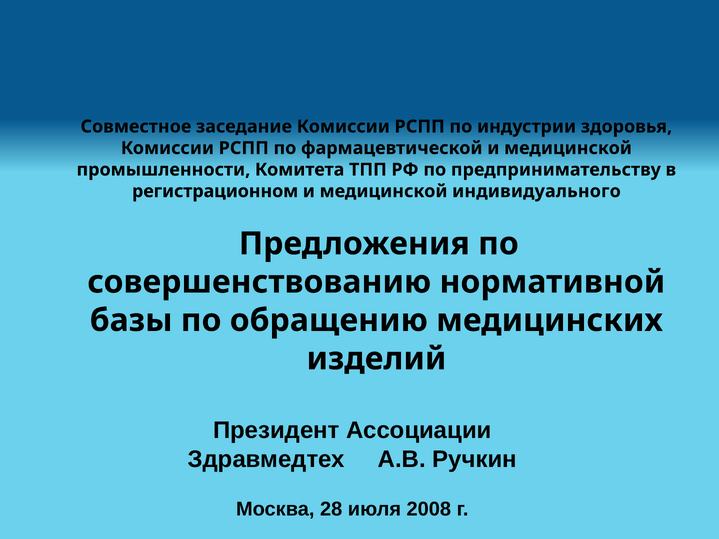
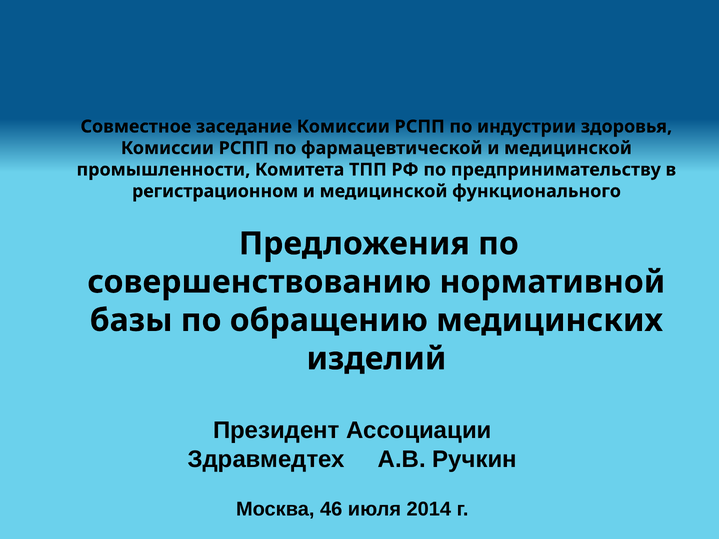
индивидуального: индивидуального -> функционального (537, 191)
28: 28 -> 46 (331, 510)
2008: 2008 -> 2014 (429, 510)
